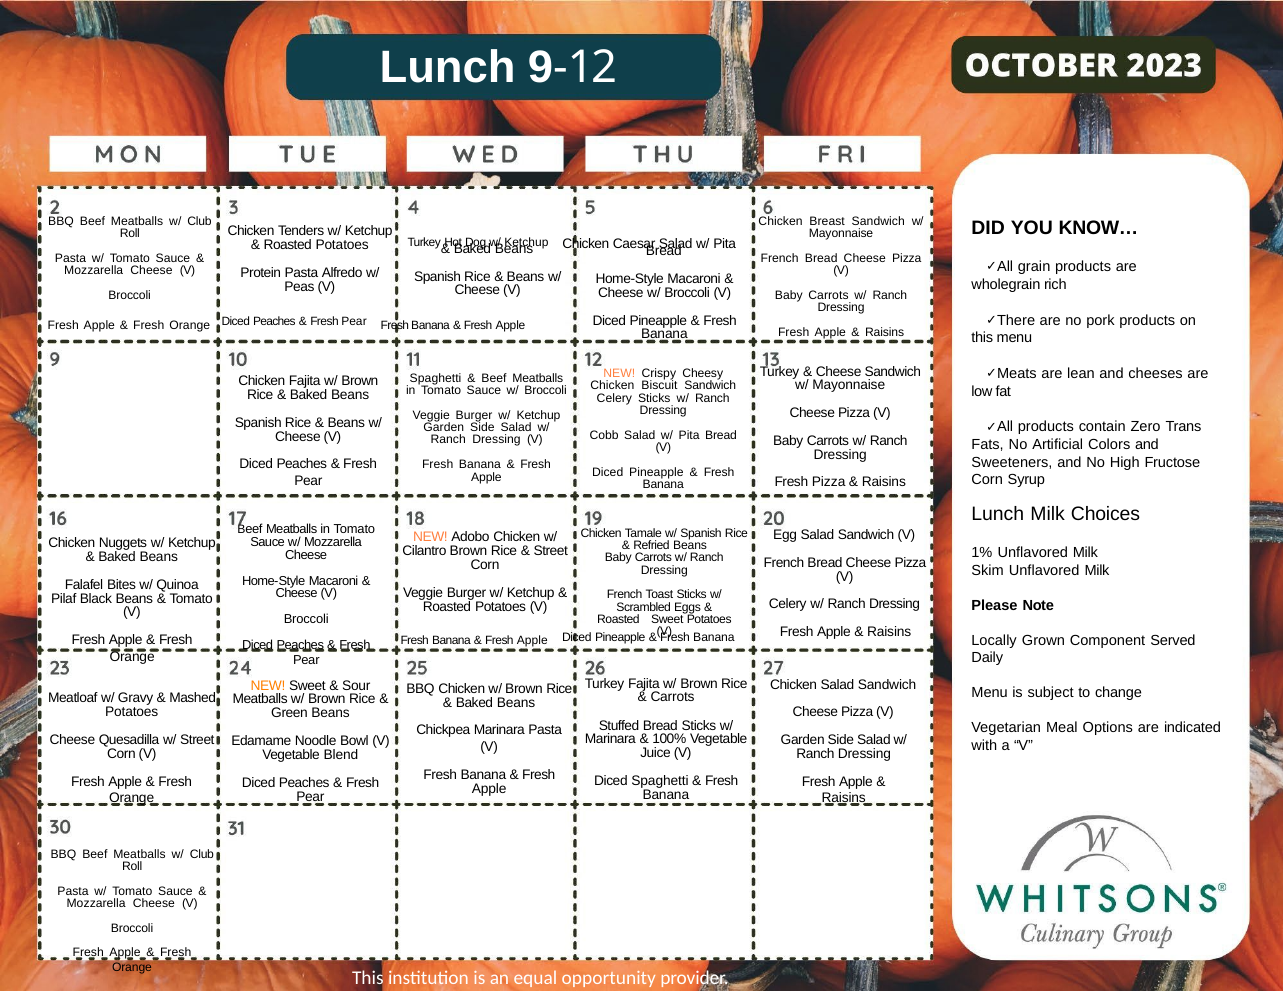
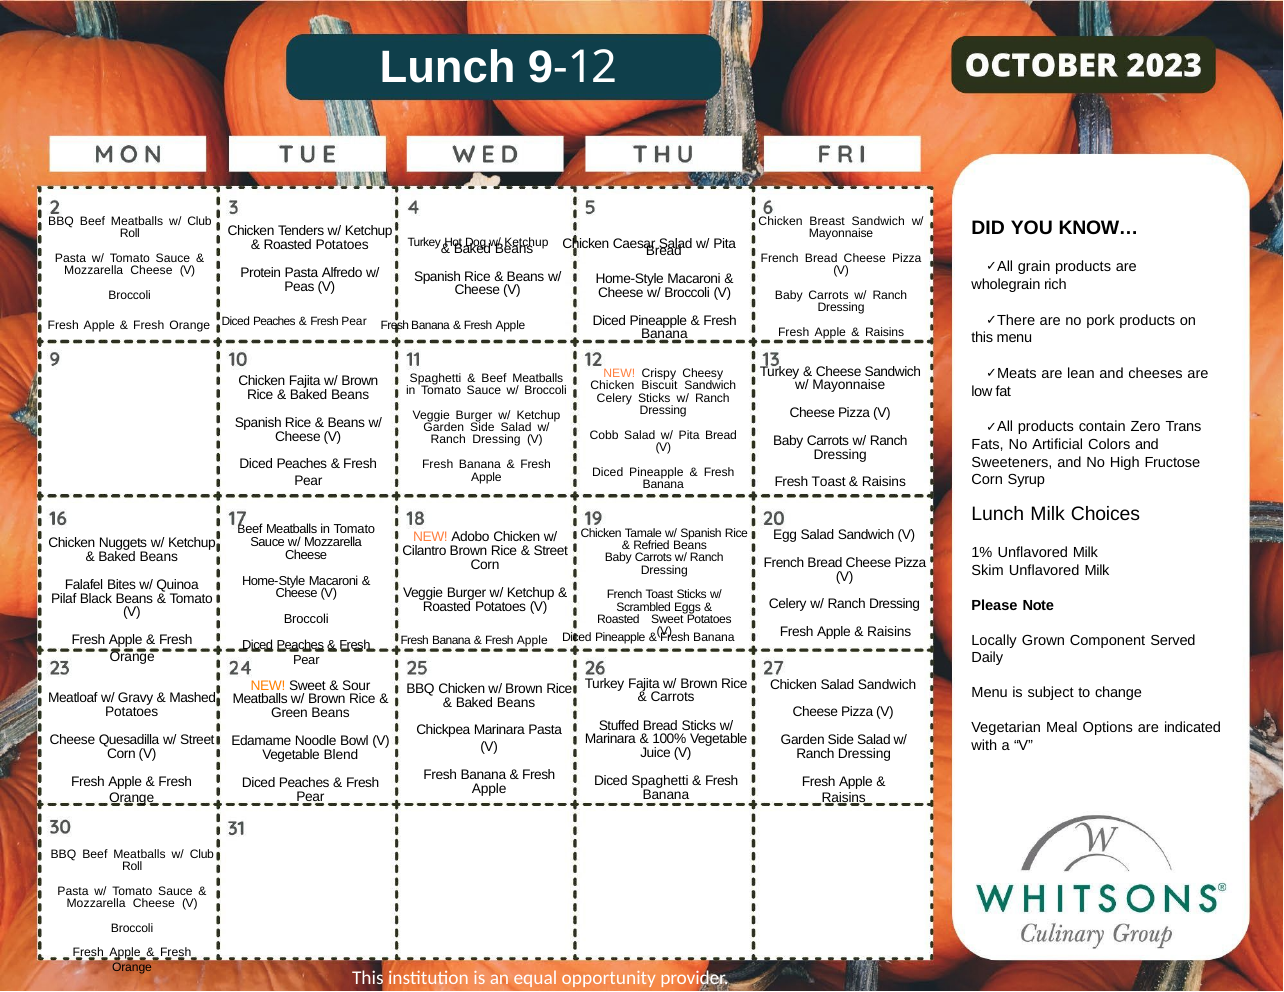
Fresh Pizza: Pizza -> Toast (829, 482)
